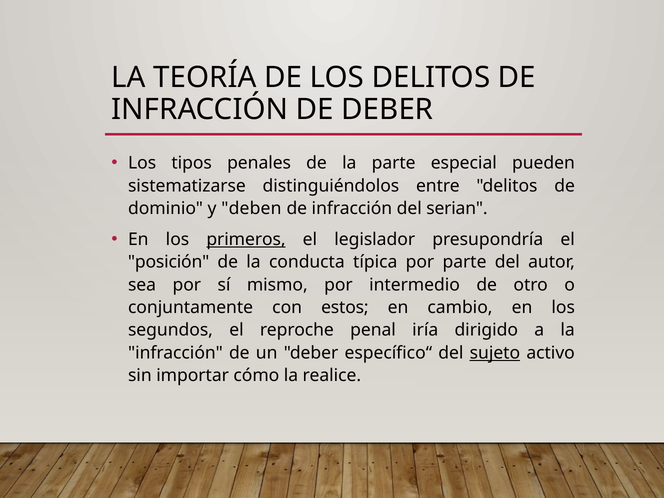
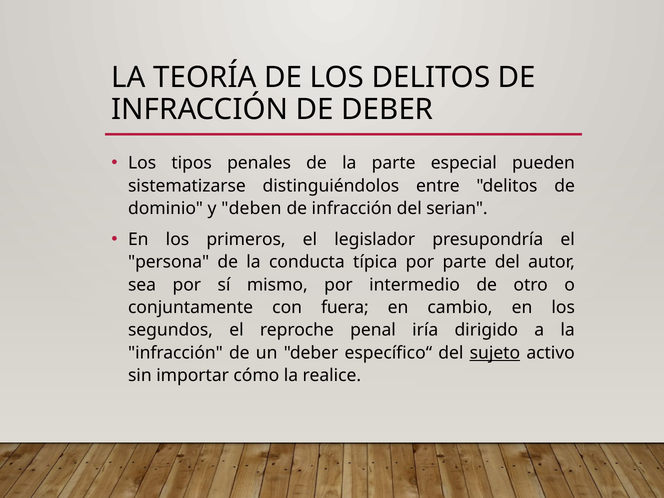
primeros underline: present -> none (246, 239)
posición: posición -> persona (169, 262)
estos: estos -> fuera (345, 308)
